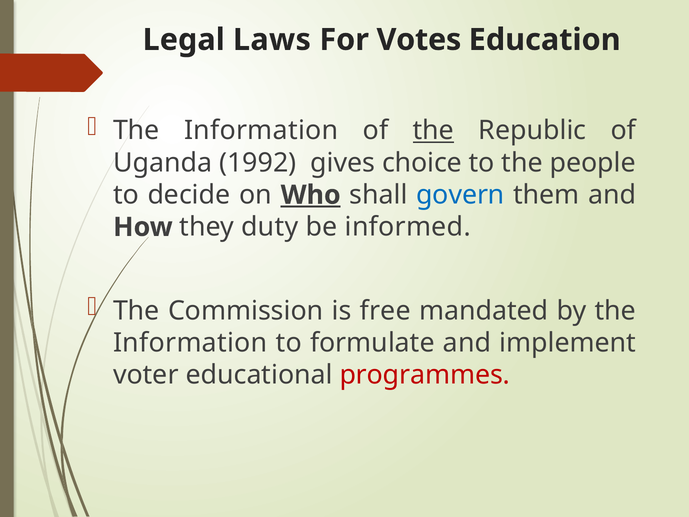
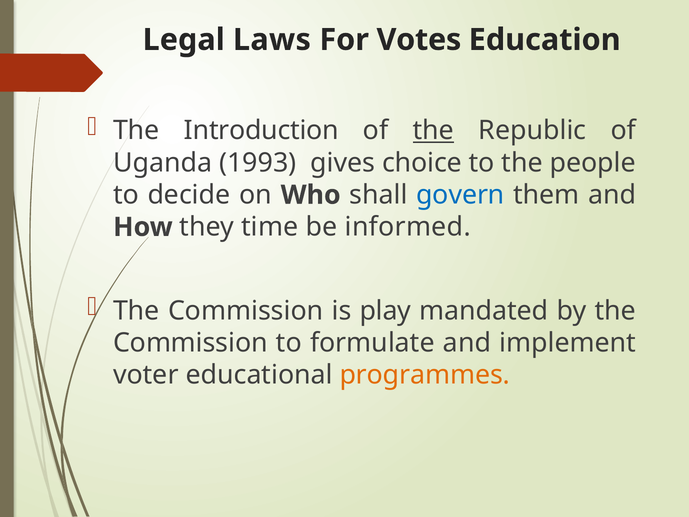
Information: Information -> Introduction (261, 131)
1992: 1992 -> 1993 (258, 163)
Who underline: present -> none (311, 195)
duty: duty -> time (270, 227)
free: free -> play (385, 311)
Information: Information -> Commission (190, 343)
programmes colour: red -> orange (425, 375)
